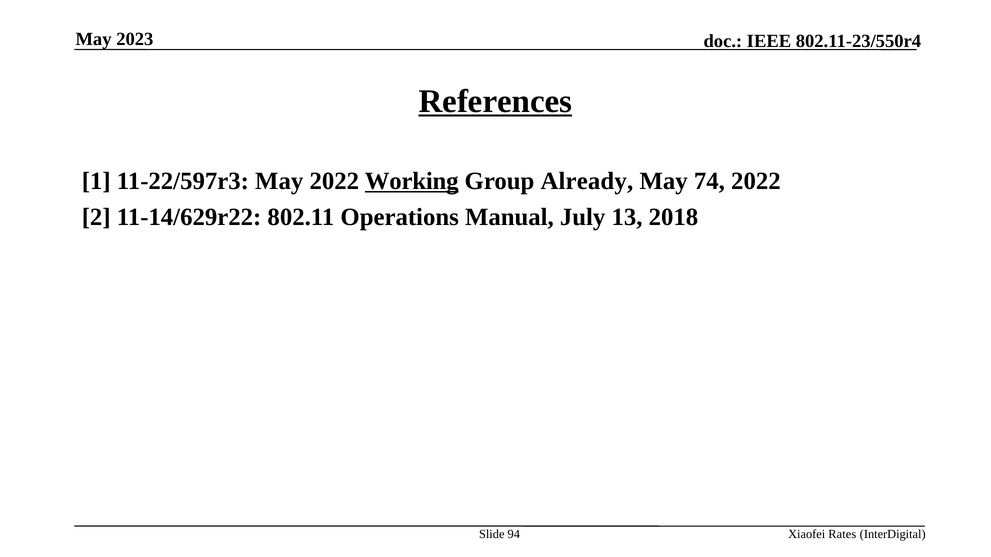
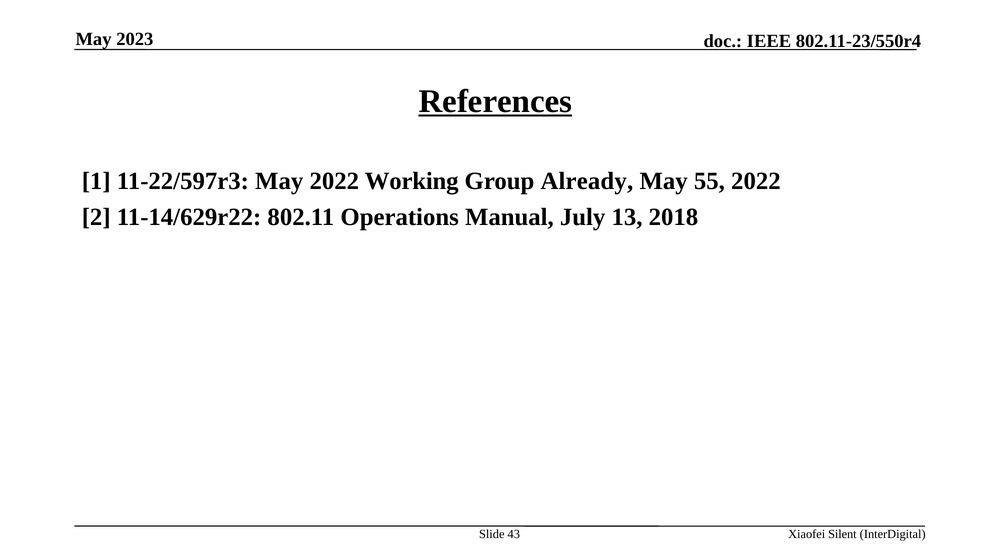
Working underline: present -> none (412, 181)
74: 74 -> 55 (709, 181)
94: 94 -> 43 (514, 535)
Rates: Rates -> Silent (842, 535)
